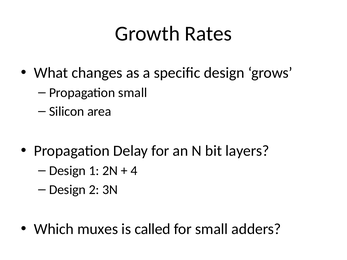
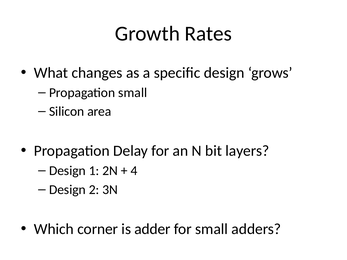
muxes: muxes -> corner (98, 229)
called: called -> adder (152, 229)
